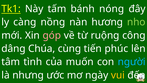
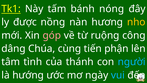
càng: càng -> được (25, 22)
nho colour: light green -> yellow (136, 22)
phúc: phúc -> phận (116, 48)
muốn: muốn -> thánh (80, 62)
nhưng: nhưng -> hướng (28, 75)
vui colour: yellow -> light blue (118, 75)
